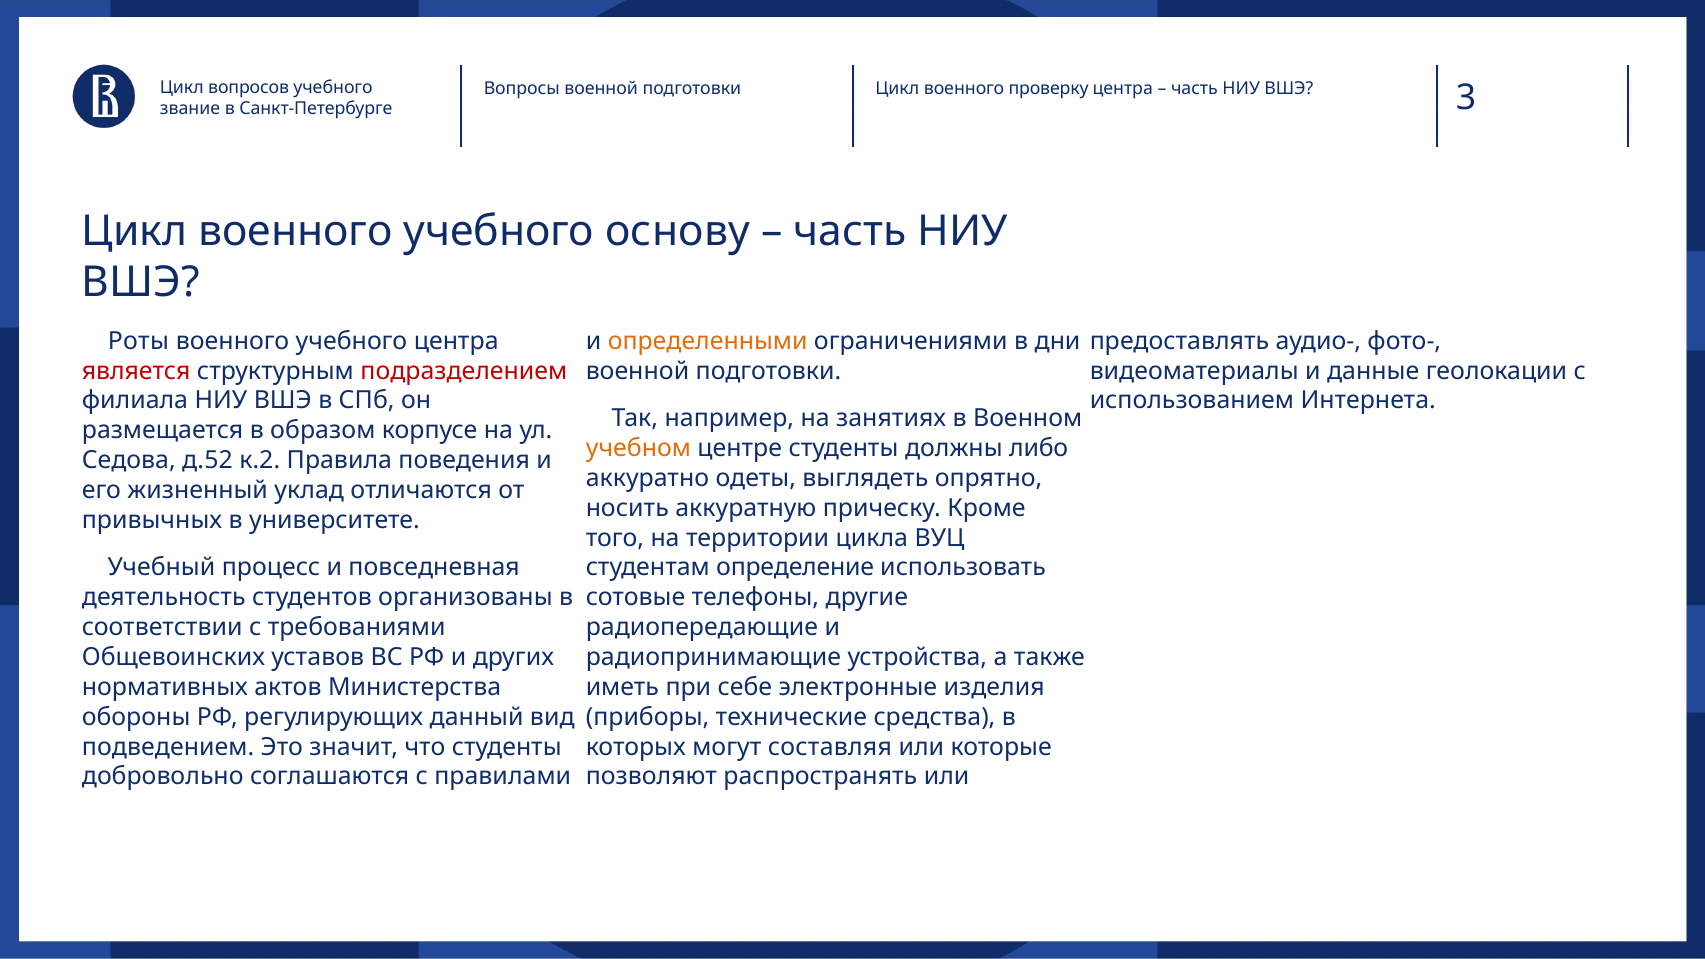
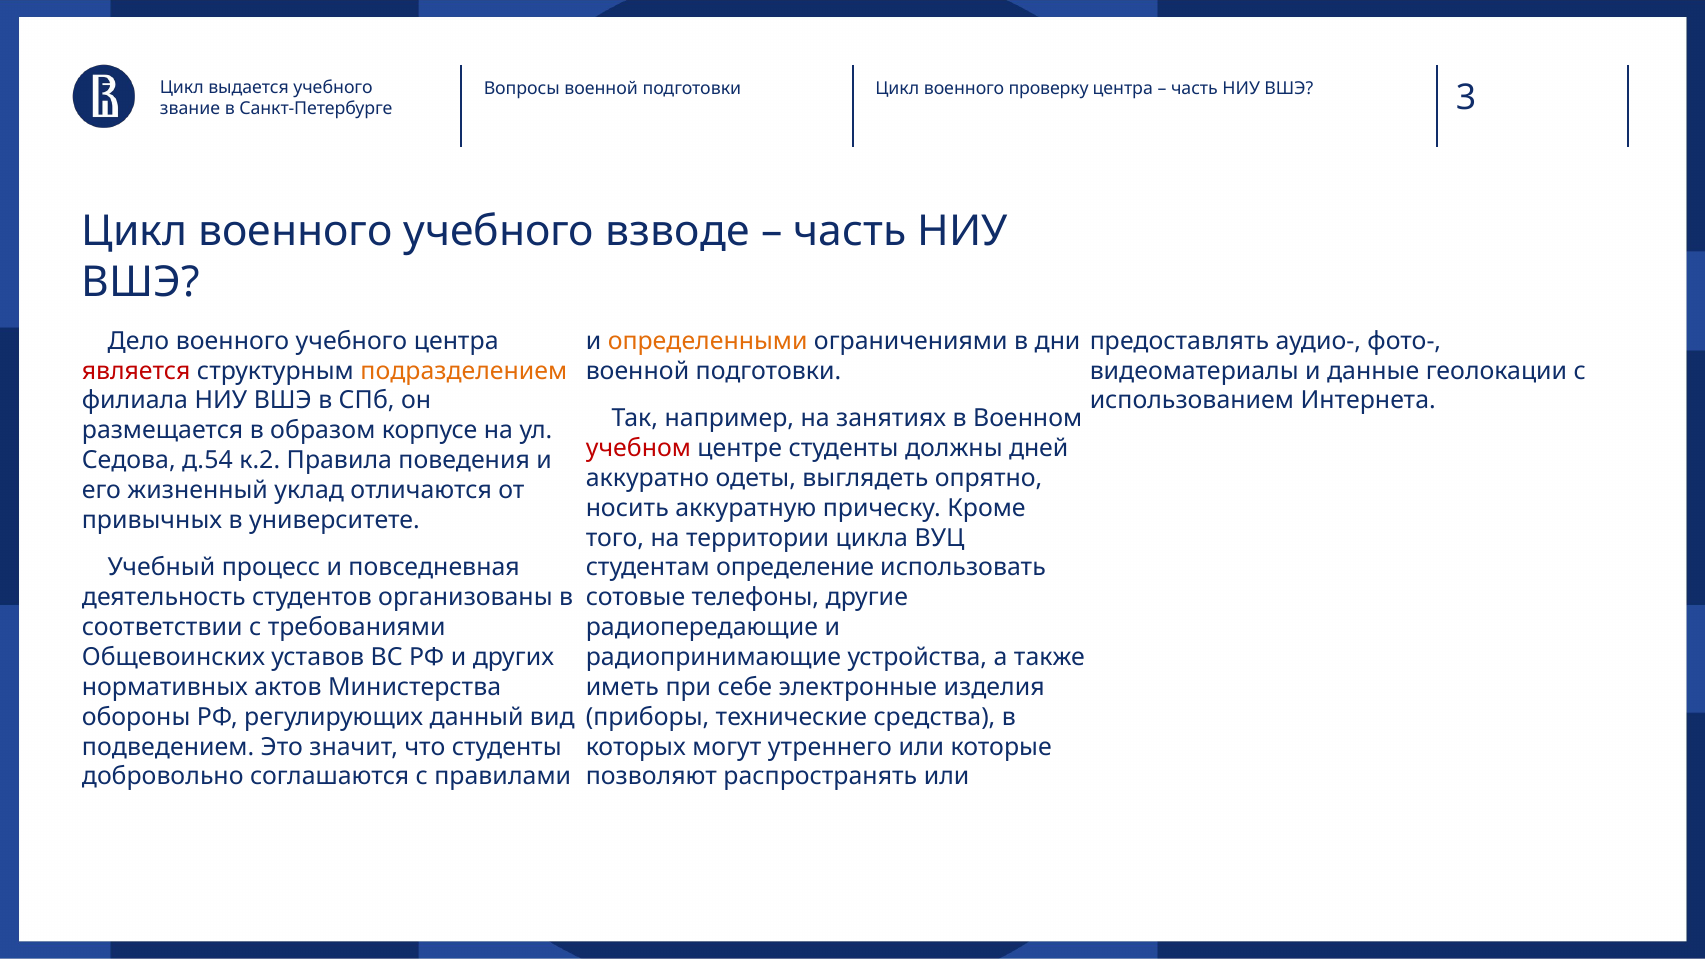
вопросов: вопросов -> выдается (249, 88)
основу: основу -> взводе (678, 231)
Роты: Роты -> Дело (138, 341)
подразделением colour: red -> orange (464, 371)
учебном colour: orange -> red (638, 448)
либо: либо -> дней (1039, 448)
д.52: д.52 -> д.54 (208, 460)
составляя: составляя -> утреннего (830, 747)
